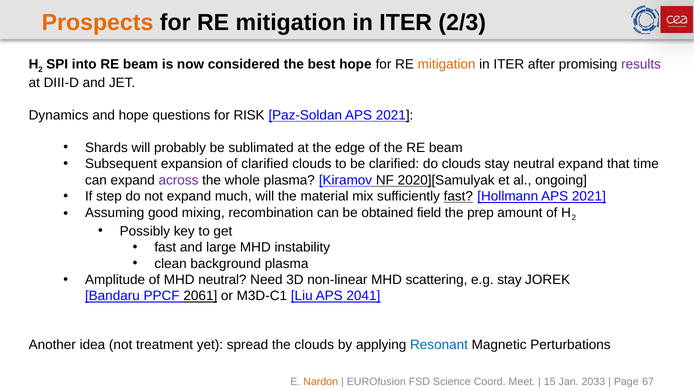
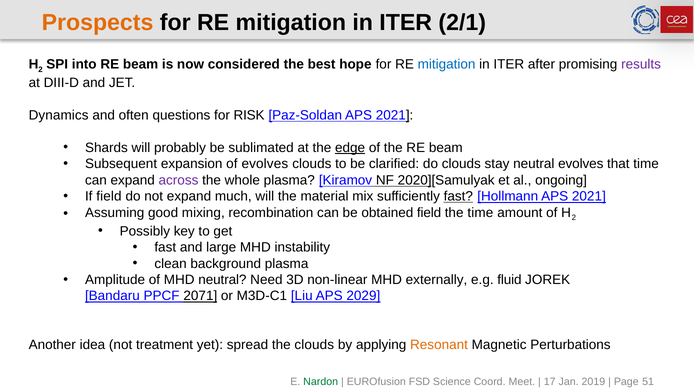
2/3: 2/3 -> 2/1 (462, 23)
mitigation colour: orange -> blue (447, 64)
and hope: hope -> often (134, 115)
edge underline: none -> present (350, 148)
of clarified: clarified -> evolves (265, 164)
neutral expand: expand -> evolves (581, 164)
If step: step -> field (109, 196)
the prep: prep -> time (480, 212)
scattering: scattering -> externally (437, 279)
e.g stay: stay -> fluid (509, 279)
2061: 2061 -> 2071 (200, 296)
2041: 2041 -> 2029 (363, 296)
Resonant colour: blue -> orange (439, 344)
Nardon colour: orange -> green (321, 381)
15: 15 -> 17 (550, 381)
2033: 2033 -> 2019 (593, 381)
67: 67 -> 51 (648, 381)
